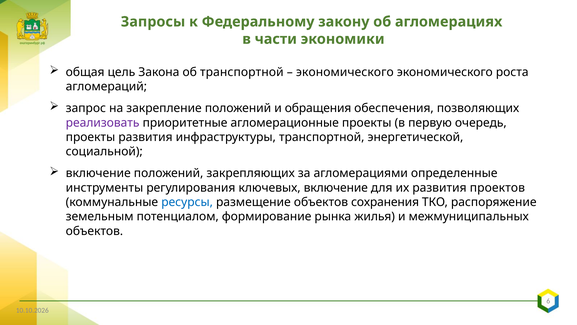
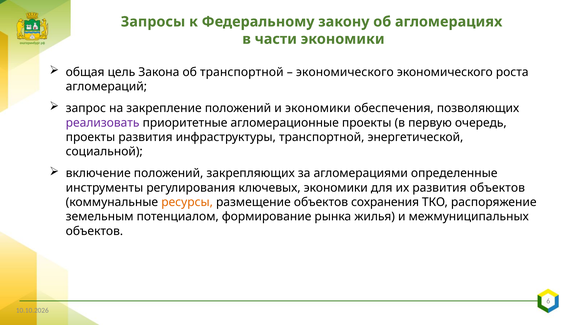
и обращения: обращения -> экономики (318, 108)
ключевых включение: включение -> экономики (336, 188)
развития проектов: проектов -> объектов (497, 188)
ресурсы colour: blue -> orange (187, 202)
